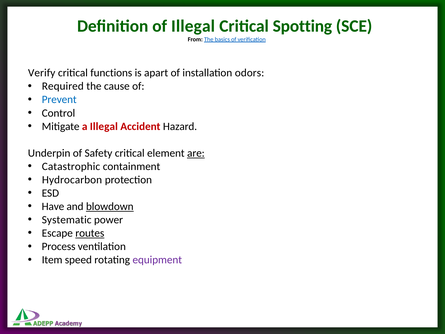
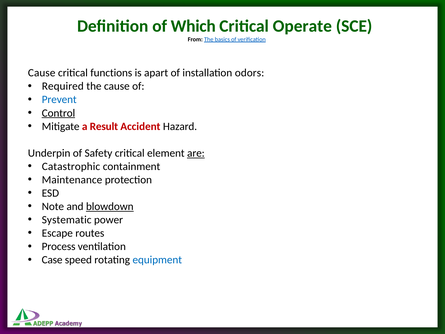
of Illegal: Illegal -> Which (193, 26)
Spotting: Spotting -> Operate (302, 26)
Verify: Verify -> Cause (42, 73)
Control underline: none -> present (58, 113)
a Illegal: Illegal -> Result (104, 126)
Hydrocarbon: Hydrocarbon -> Maintenance (72, 180)
Have: Have -> Note (53, 206)
routes underline: present -> none (90, 233)
Item: Item -> Case (52, 260)
equipment colour: purple -> blue (157, 260)
